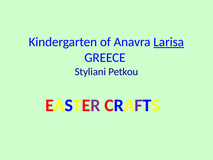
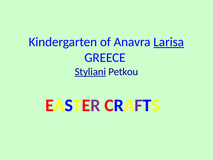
Styliani underline: none -> present (90, 72)
